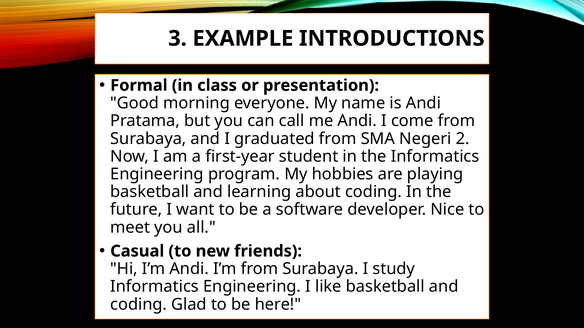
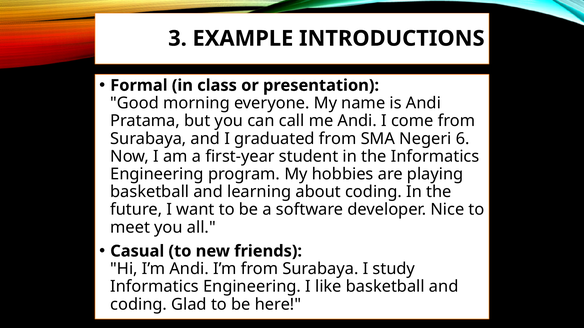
2: 2 -> 6 (463, 139)
